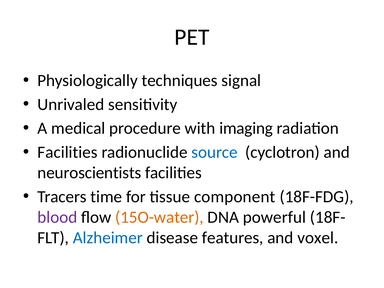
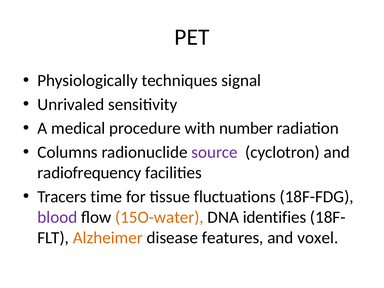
imaging: imaging -> number (246, 128)
Facilities: Facilities -> Columns (68, 152)
source colour: blue -> purple (215, 152)
neuroscientists: neuroscientists -> radiofrequency (89, 173)
component: component -> fluctuations (235, 197)
powerful: powerful -> identifies (274, 217)
Alzheimer colour: blue -> orange (108, 238)
